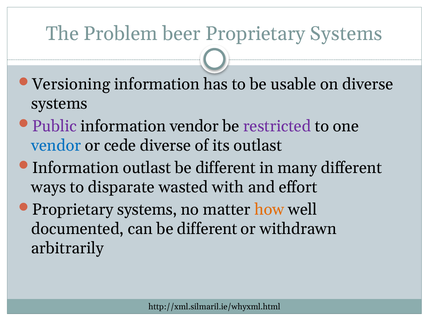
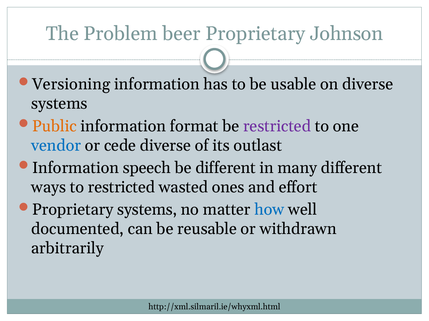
Systems: Systems -> Johnson (346, 34)
Public colour: purple -> orange (54, 126)
information vendor: vendor -> format (194, 126)
Information outlast: outlast -> speech (147, 168)
to disparate: disparate -> restricted (121, 188)
with: with -> ones (228, 188)
how colour: orange -> blue (269, 210)
can be different: different -> reusable (207, 229)
